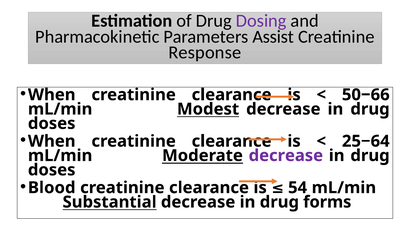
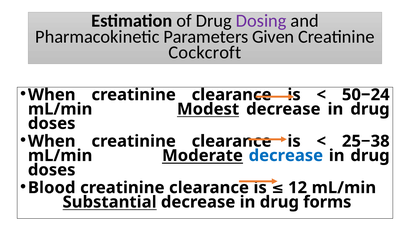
Assist: Assist -> Given (273, 37)
Response: Response -> Cockcroft (205, 53)
50−66: 50−66 -> 50−24 (366, 95)
25−64: 25−64 -> 25−38 (366, 142)
decrease colour: purple -> blue (286, 156)
54: 54 -> 12 (298, 188)
